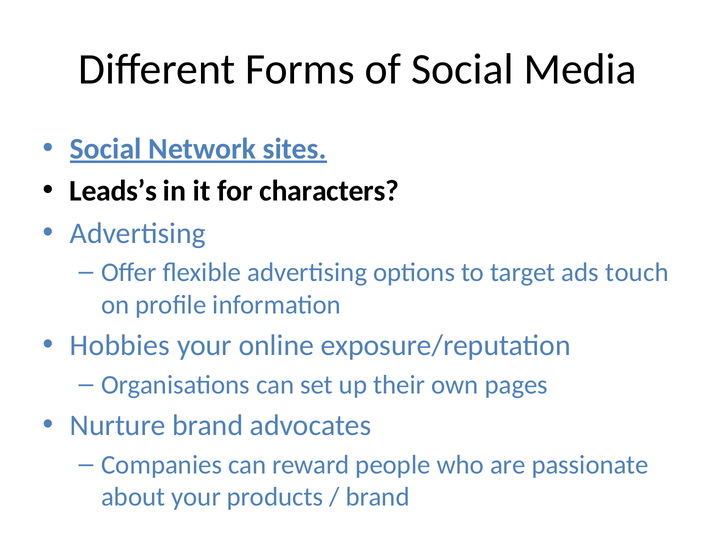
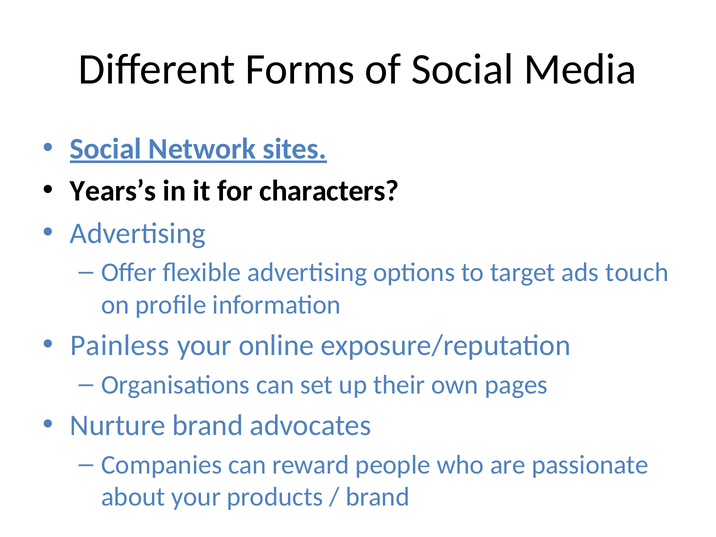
Leads’s: Leads’s -> Years’s (113, 191)
Hobbies: Hobbies -> Painless (120, 345)
